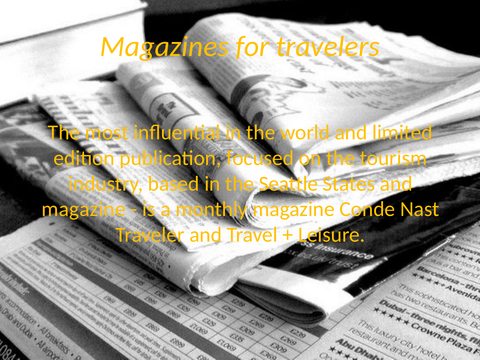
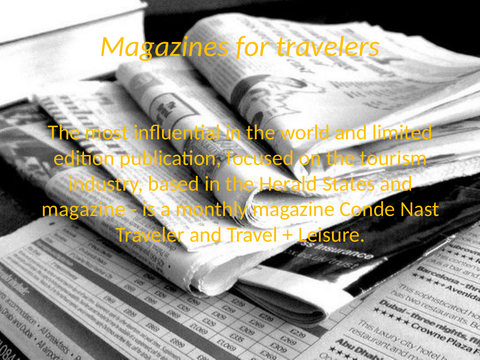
Seattle: Seattle -> Herald (288, 184)
